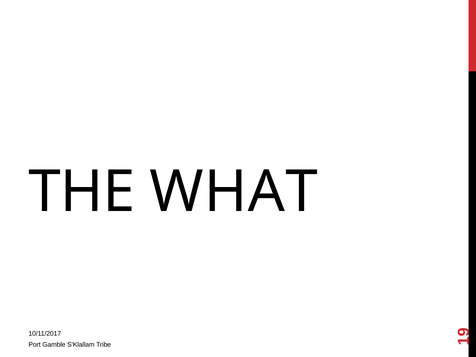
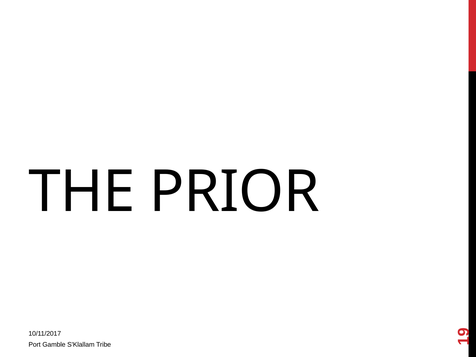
WHAT: WHAT -> PRIOR (234, 192)
